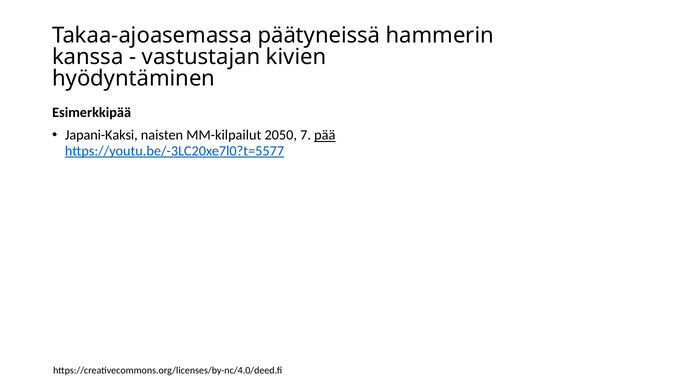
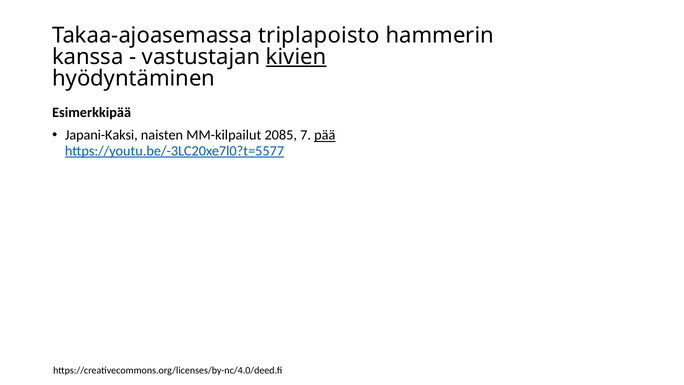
päätyneissä: päätyneissä -> triplapoisto (319, 35)
kivien underline: none -> present (296, 57)
2050: 2050 -> 2085 (281, 135)
